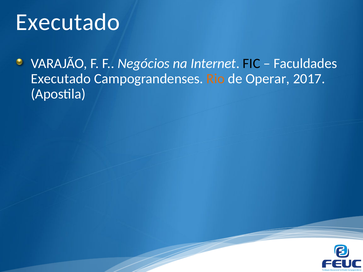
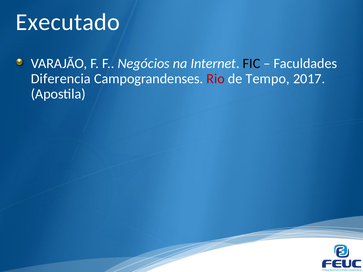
Executado: Executado -> Diferencia (61, 79)
Rio colour: orange -> red (216, 79)
Operar: Operar -> Tempo (268, 79)
